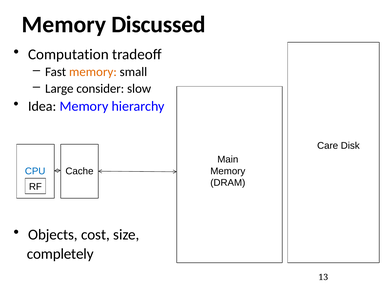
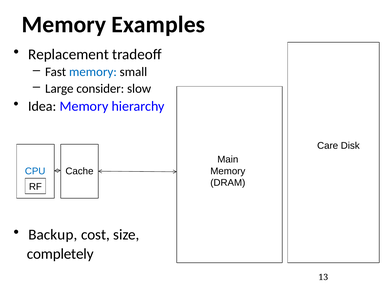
Discussed: Discussed -> Examples (158, 25)
Computation: Computation -> Replacement (68, 54)
memory colour: orange -> blue (93, 72)
Objects: Objects -> Backup (53, 235)
